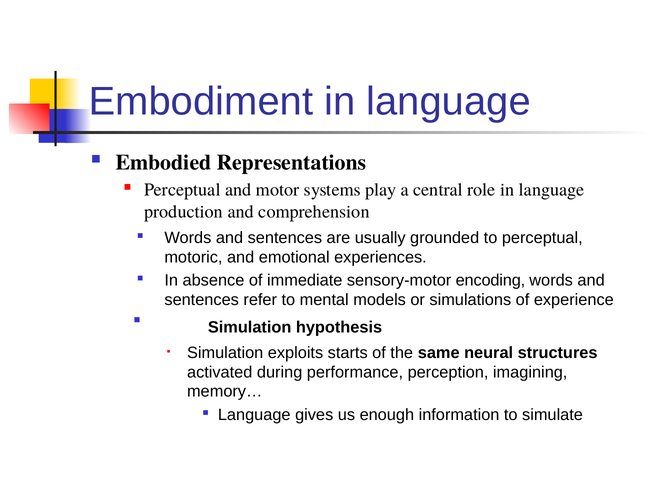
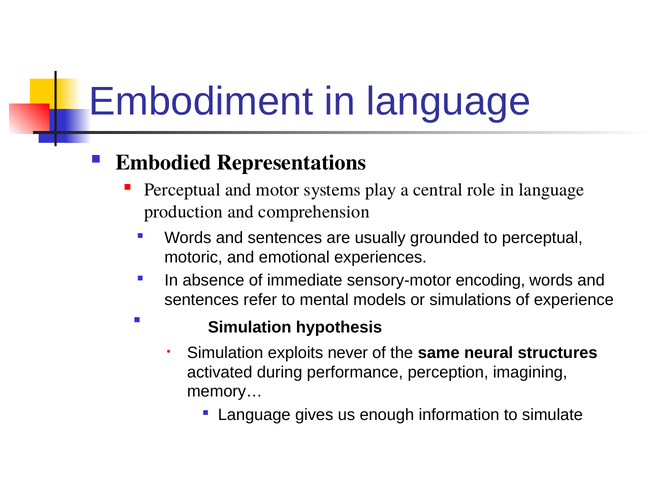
starts: starts -> never (348, 353)
